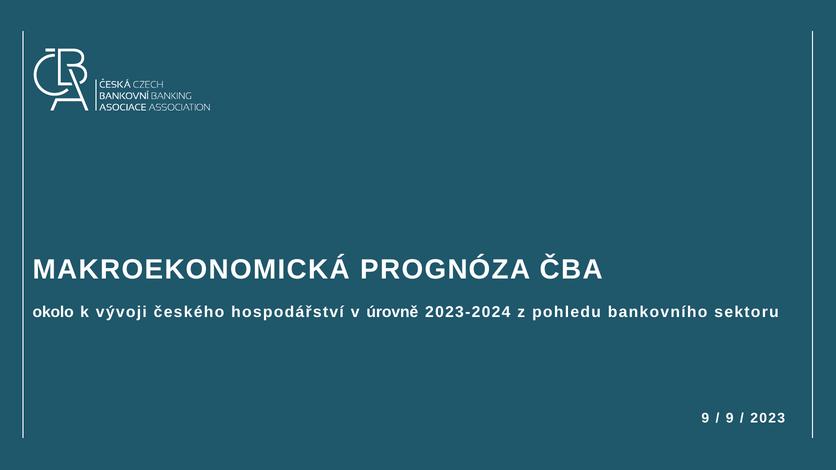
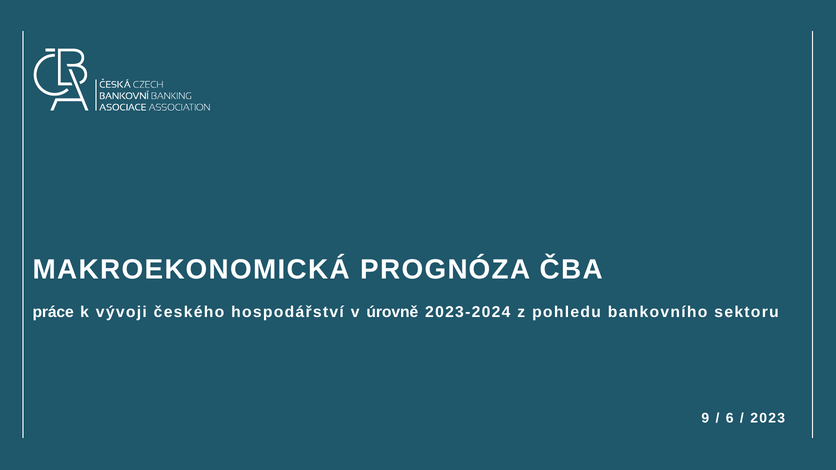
okolo: okolo -> práce (53, 312)
9: 9 -> 6 (730, 419)
